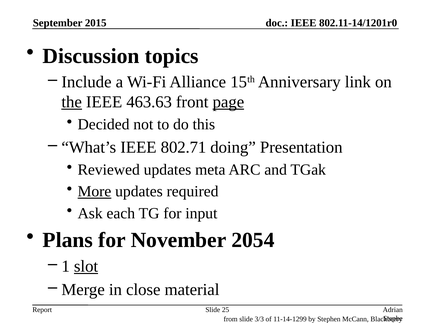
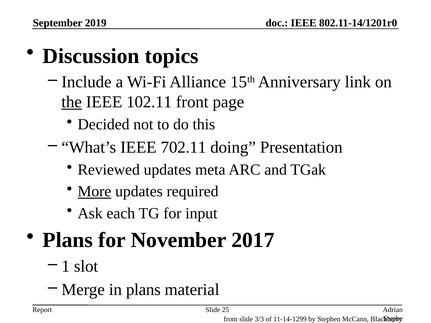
2015: 2015 -> 2019 (96, 23)
463.63: 463.63 -> 102.11 (149, 102)
page underline: present -> none (228, 102)
802.71: 802.71 -> 702.11 (183, 147)
2054: 2054 -> 2017 (253, 240)
slot underline: present -> none (86, 266)
in close: close -> plans (143, 290)
